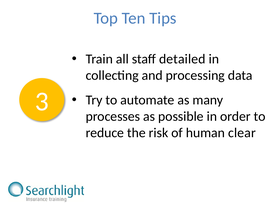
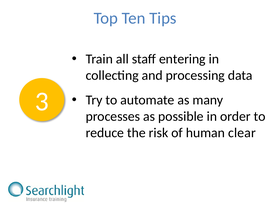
detailed: detailed -> entering (182, 59)
